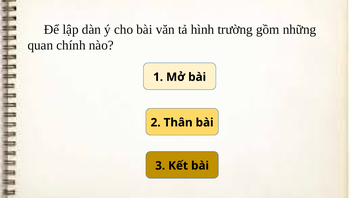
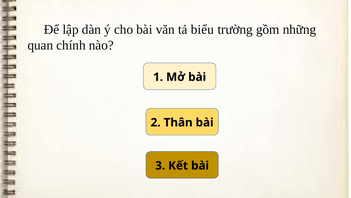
hình: hình -> biểu (202, 29)
